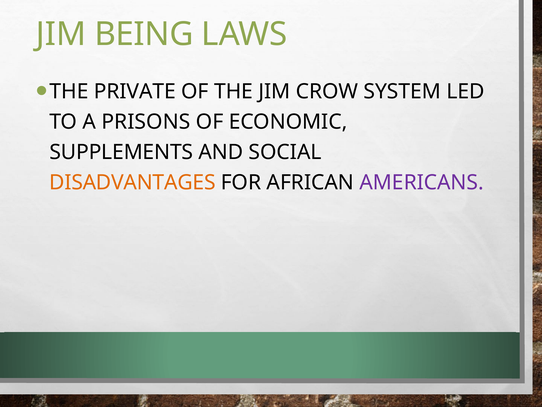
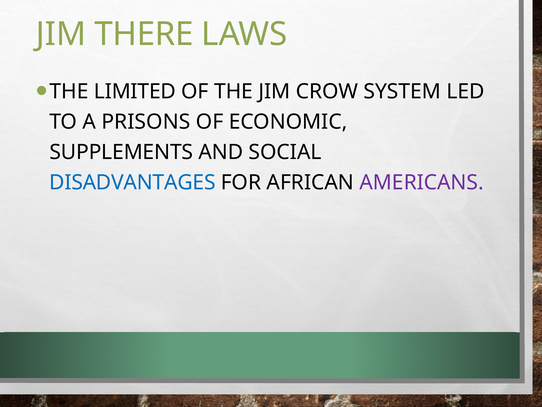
BEING: BEING -> THERE (144, 34)
PRIVATE: PRIVATE -> LIMITED (135, 92)
DISADVANTAGES colour: orange -> blue (132, 182)
